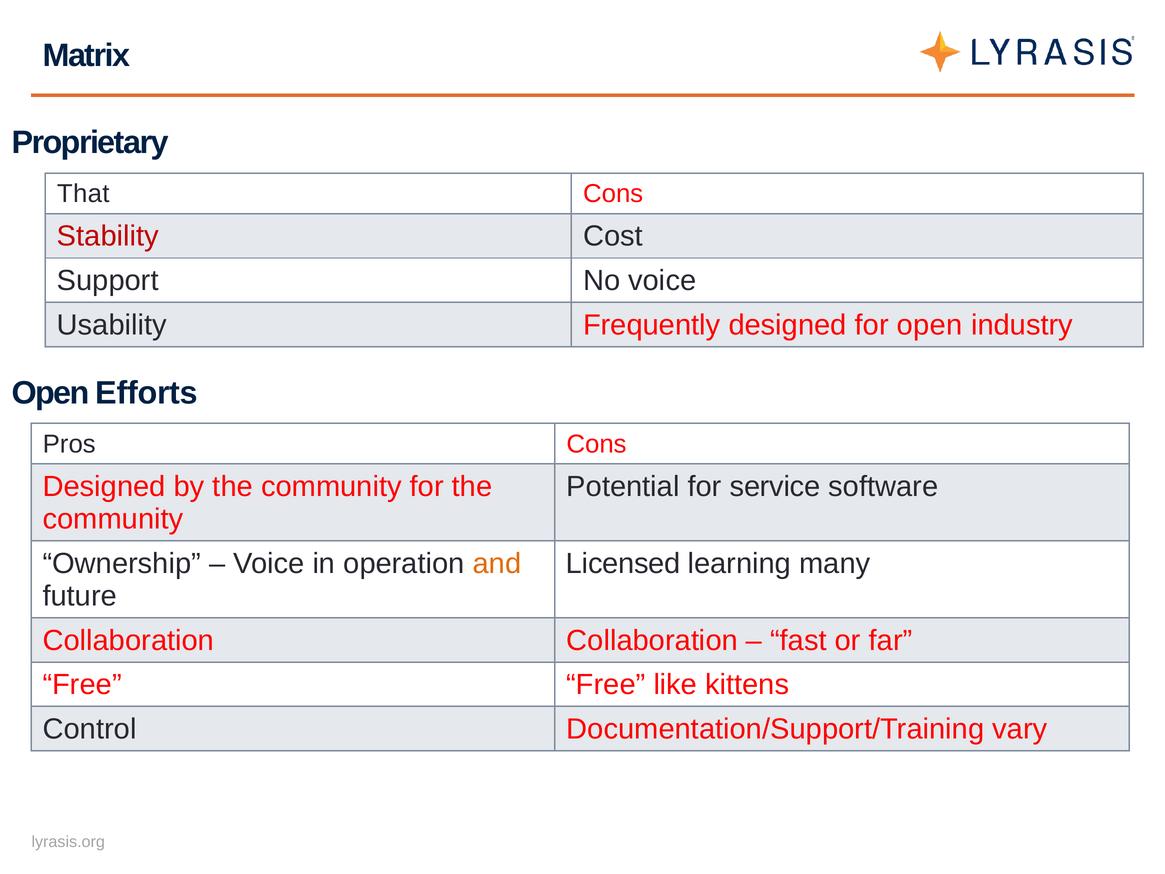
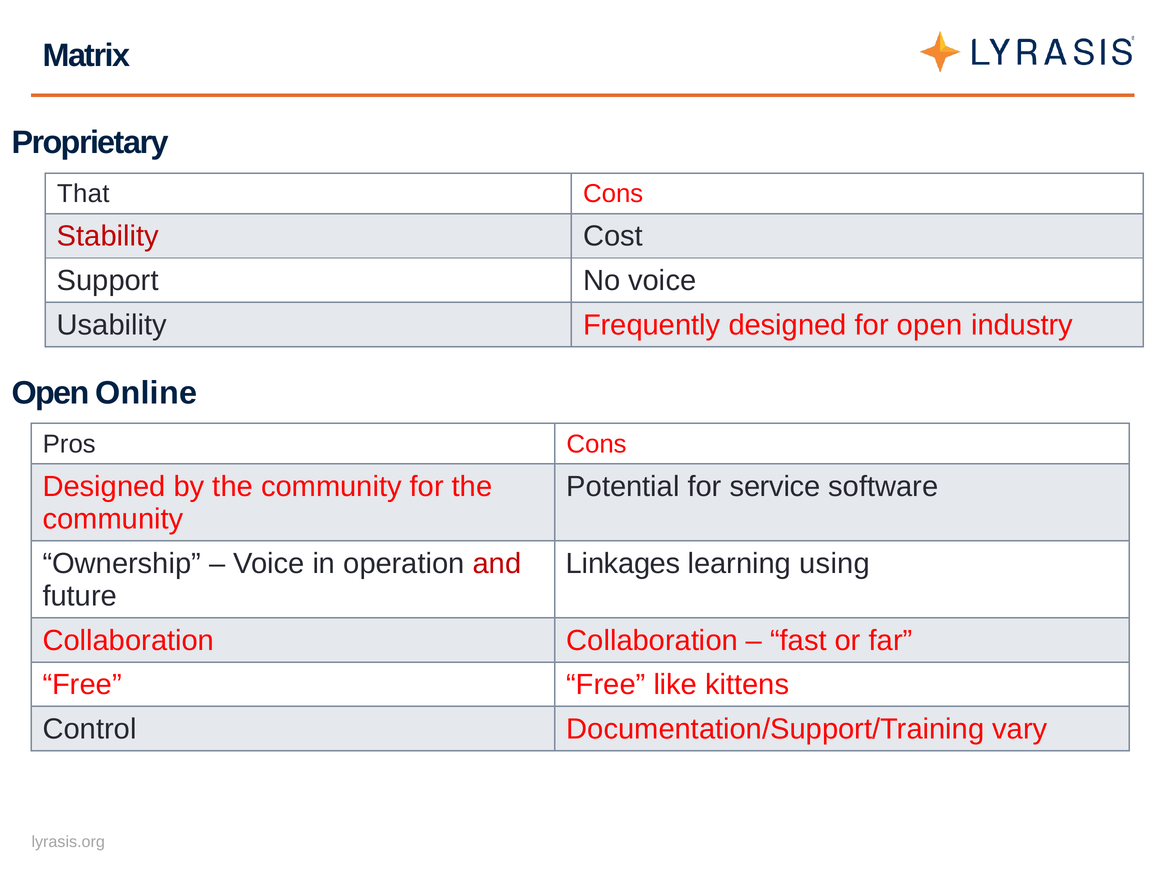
Efforts: Efforts -> Online (146, 393)
and colour: orange -> red (497, 563)
Licensed: Licensed -> Linkages (623, 563)
many: many -> using (835, 563)
